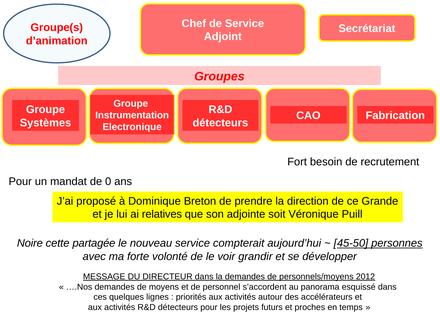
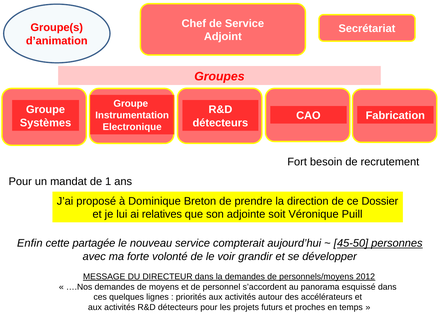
0: 0 -> 1 (108, 181)
Grande: Grande -> Dossier (380, 201)
Noire: Noire -> Enfin (30, 243)
